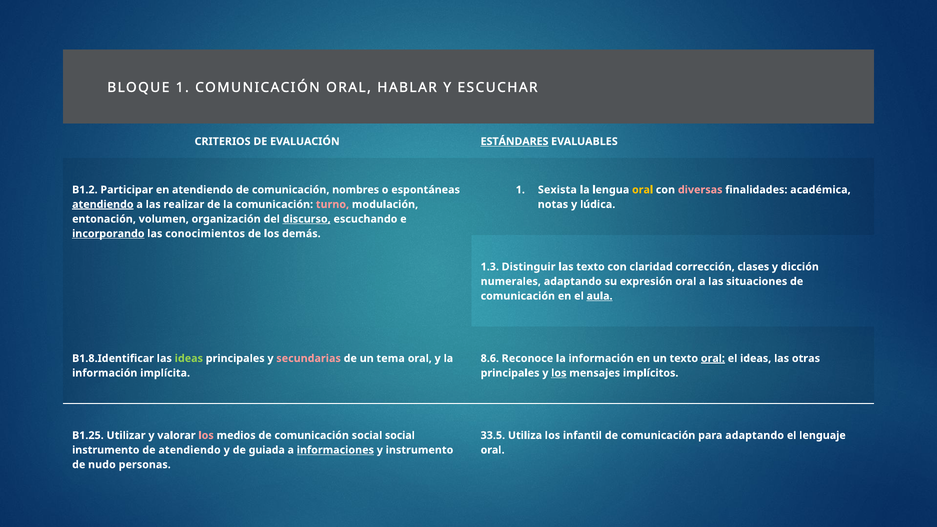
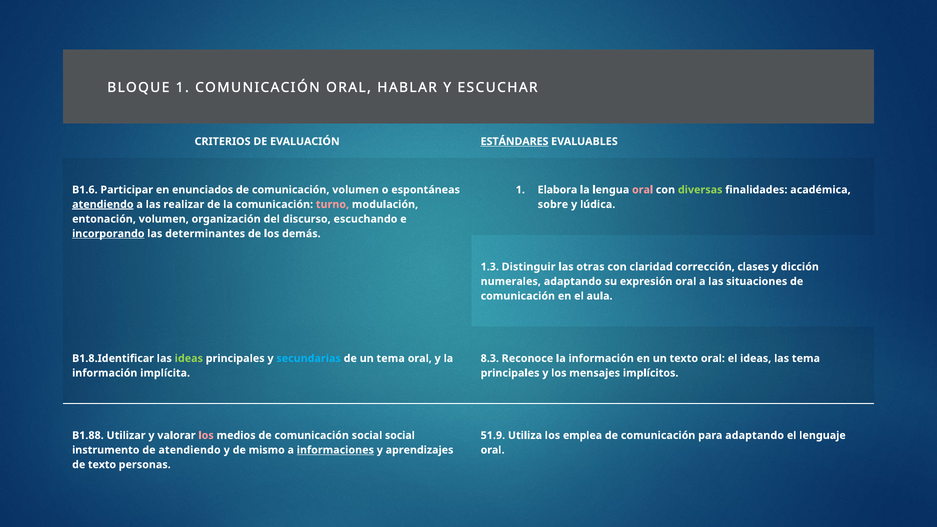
B1.2: B1.2 -> B1.6 (85, 190)
en atendiendo: atendiendo -> enunciados (203, 190)
comunicación nombres: nombres -> volumen (356, 190)
Sexista: Sexista -> Elabora (557, 190)
oral colour: yellow -> pink (643, 190)
diversas colour: pink -> light green (700, 190)
notas: notas -> sobre (553, 204)
discurso underline: present -> none (307, 219)
conocimientos: conocimientos -> determinantes (205, 234)
las texto: texto -> otras (590, 267)
aula underline: present -> none (600, 296)
secundarias colour: pink -> light blue (309, 358)
8.6: 8.6 -> 8.3 (490, 358)
oral underline: present -> none (713, 358)
las otras: otras -> tema (806, 358)
los underline: present -> none (559, 373)
B1.25: B1.25 -> B1.88 (88, 435)
33.5: 33.5 -> 51.9 (493, 435)
infantil: infantil -> emplea (583, 435)
guiada: guiada -> mismo (267, 450)
y instrumento: instrumento -> aprendizajes (420, 450)
de nudo: nudo -> texto (102, 465)
